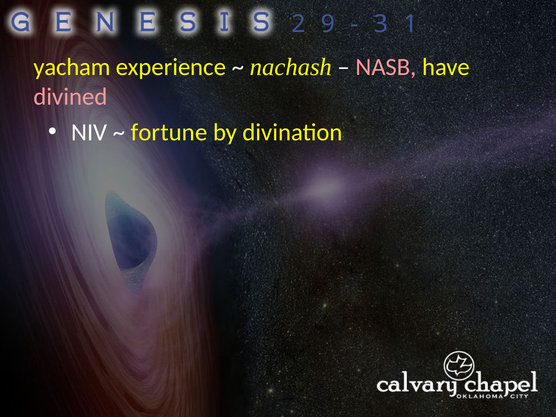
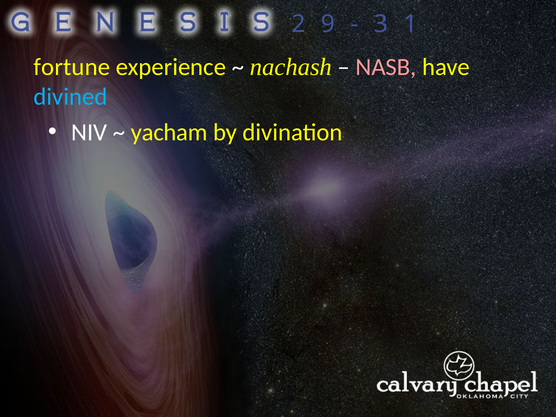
yacham: yacham -> fortune (72, 67)
divined colour: pink -> light blue (70, 97)
fortune: fortune -> yacham (169, 132)
